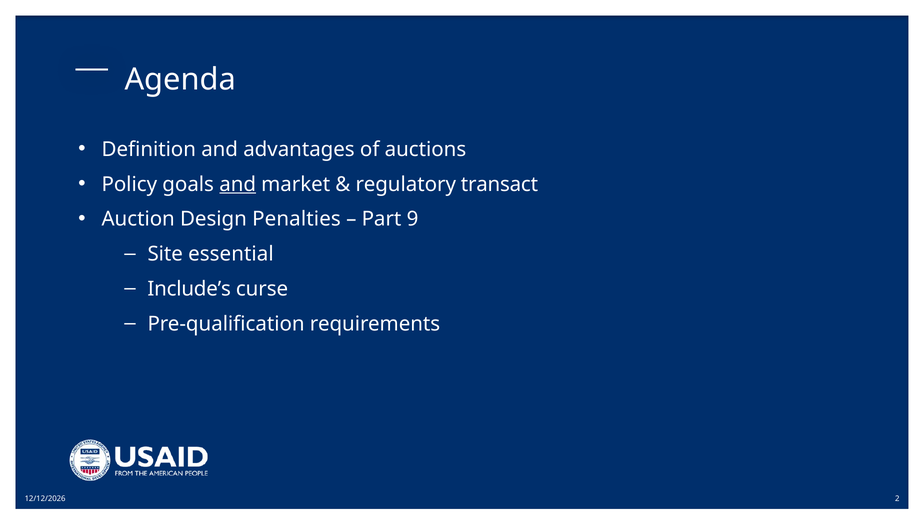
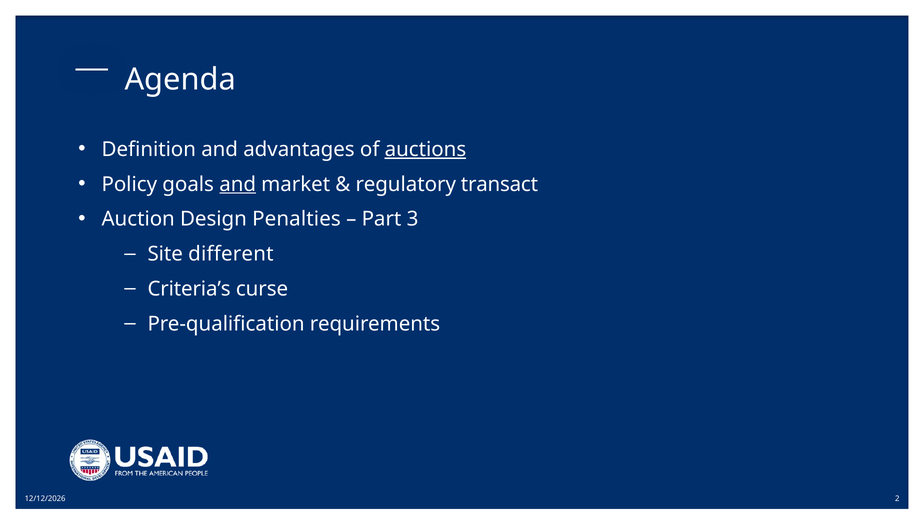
auctions underline: none -> present (425, 149)
9: 9 -> 3 (413, 219)
essential: essential -> different (231, 254)
Include’s: Include’s -> Criteria’s (189, 289)
